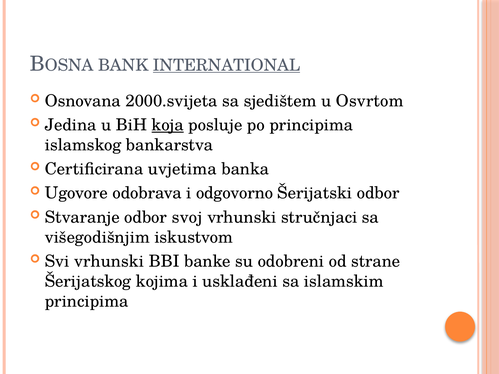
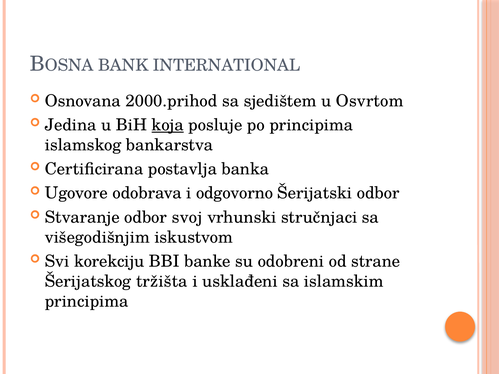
INTERNATIONAL underline: present -> none (227, 65)
2000.svijeta: 2000.svijeta -> 2000.prihod (171, 101)
uvjetima: uvjetima -> postavlja (182, 169)
Svi vrhunski: vrhunski -> korekciju (109, 261)
kojima: kojima -> tržišta (162, 281)
